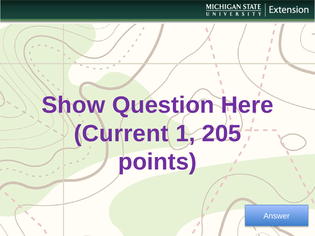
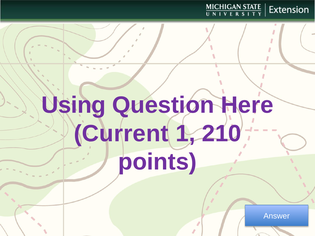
Show: Show -> Using (74, 105)
205: 205 -> 210 (222, 134)
